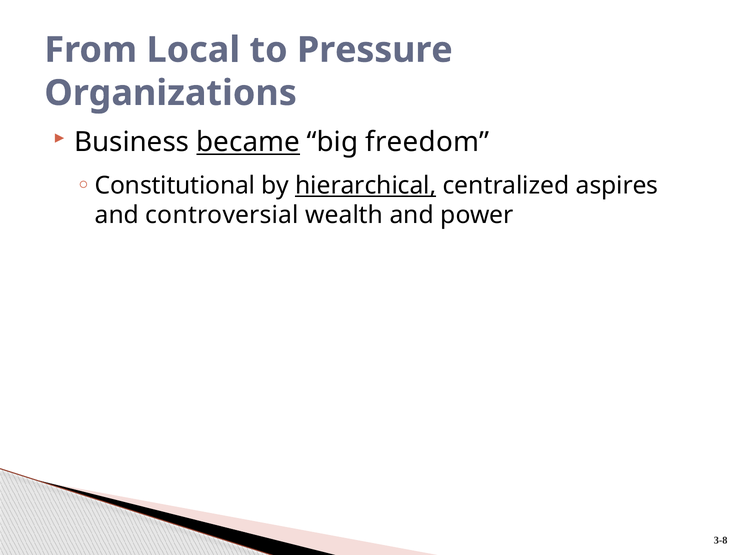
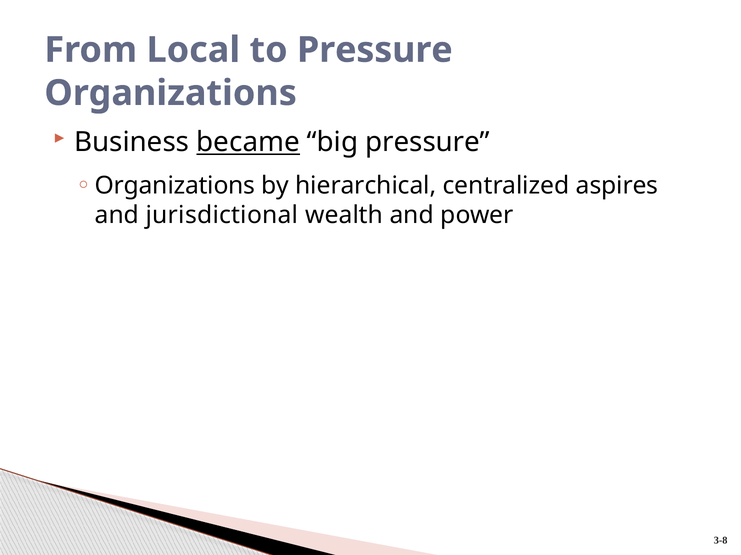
big freedom: freedom -> pressure (428, 142)
Constitutional: Constitutional -> Organizations (175, 186)
hierarchical underline: present -> none (366, 186)
controversial: controversial -> jurisdictional (222, 216)
